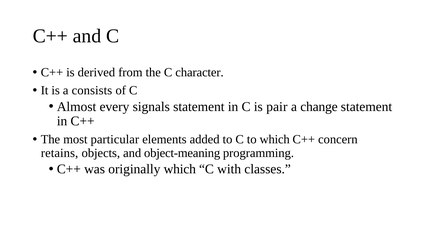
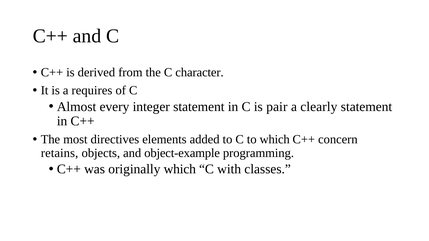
consists: consists -> requires (92, 91)
signals: signals -> integer (151, 107)
change: change -> clearly (319, 107)
particular: particular -> directives (115, 140)
object-meaning: object-meaning -> object-example (182, 153)
